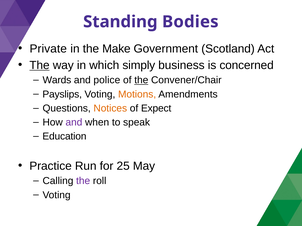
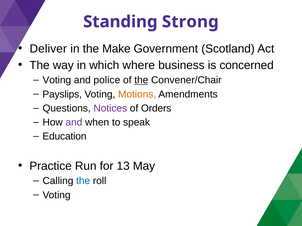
Bodies: Bodies -> Strong (190, 22)
Private: Private -> Deliver (48, 49)
The underline: present -> none (39, 65)
simply: simply -> where (139, 65)
Wards: Wards -> Voting (57, 80)
Notices colour: orange -> purple (110, 108)
Expect: Expect -> Orders (156, 108)
25: 25 -> 13 (123, 166)
the colour: purple -> blue (83, 181)
